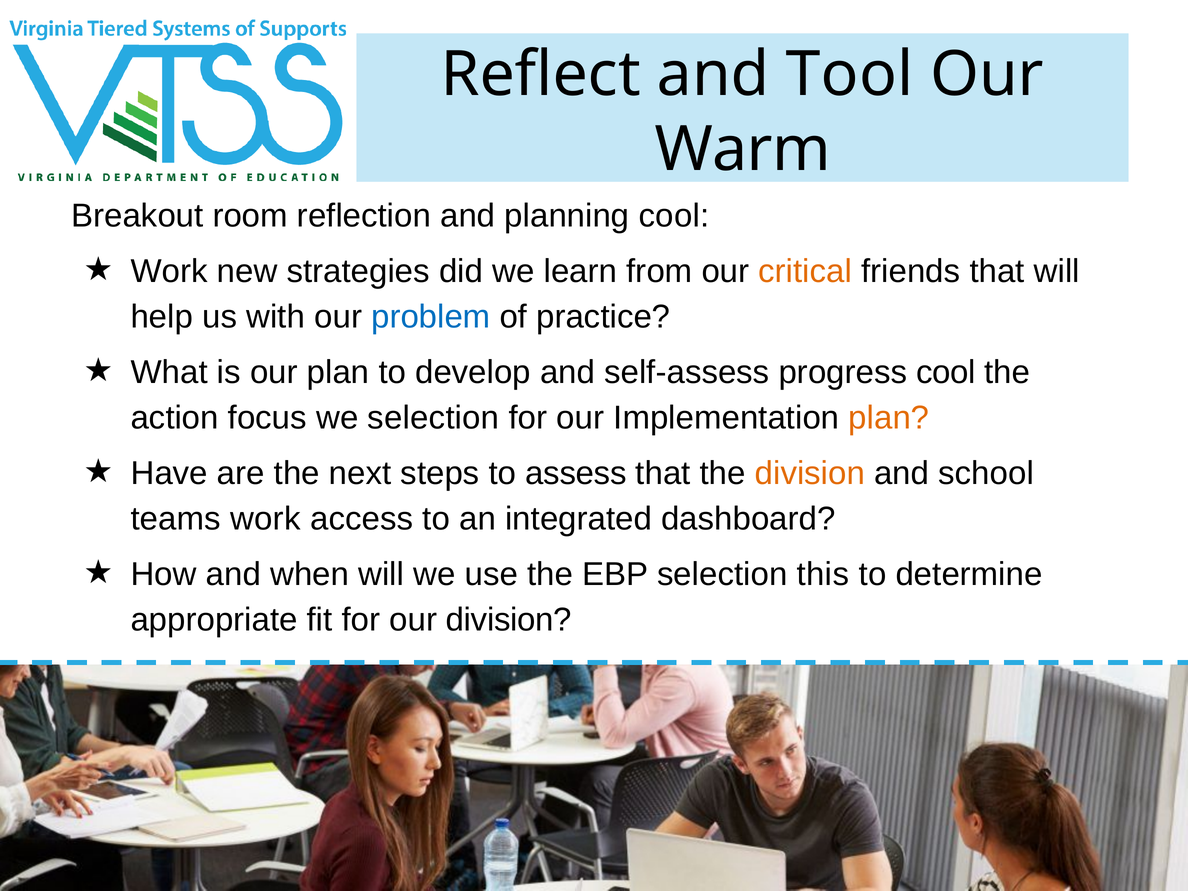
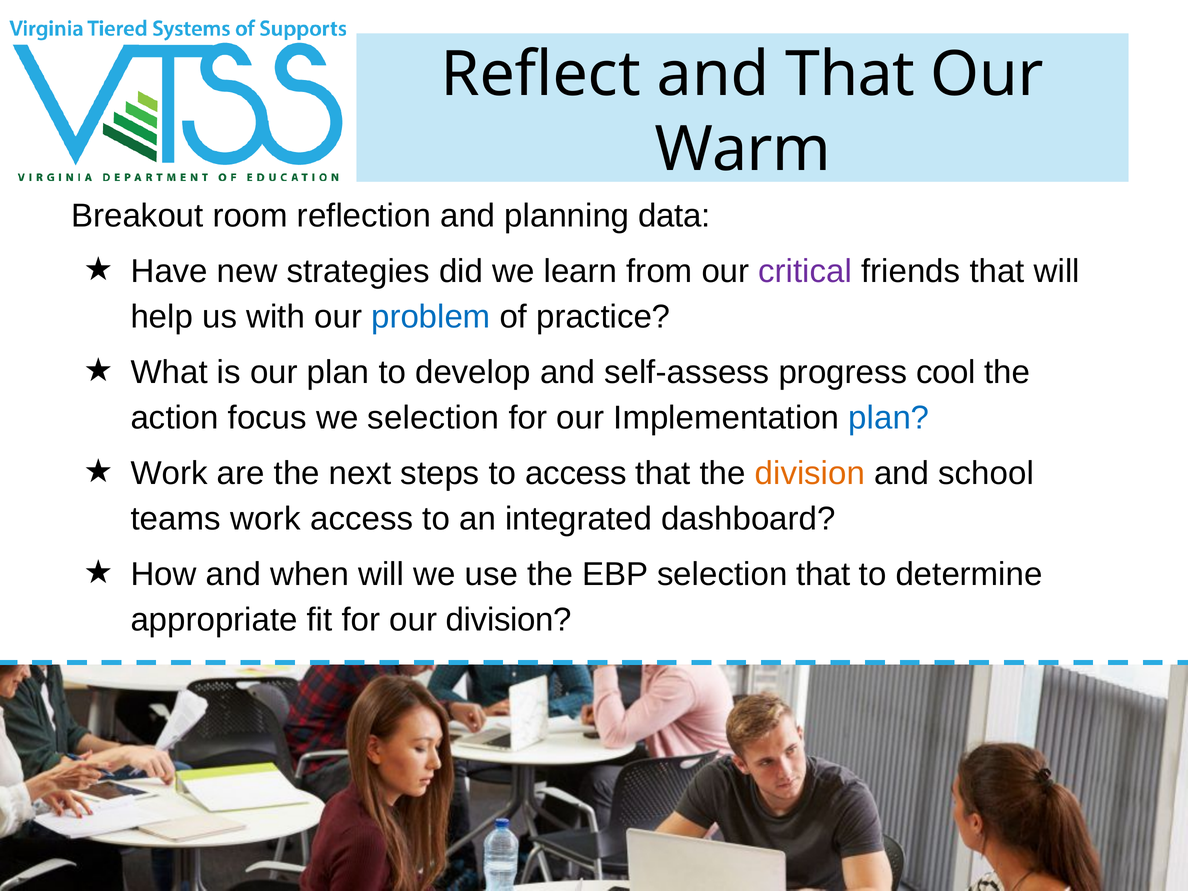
and Tool: Tool -> That (850, 74)
planning cool: cool -> data (674, 216)
Work: Work -> Have (169, 271)
critical colour: orange -> purple (805, 271)
plan colour: orange -> blue (889, 418)
Have: Have -> Work (169, 473)
to assess: assess -> access (576, 473)
selection this: this -> that (823, 574)
